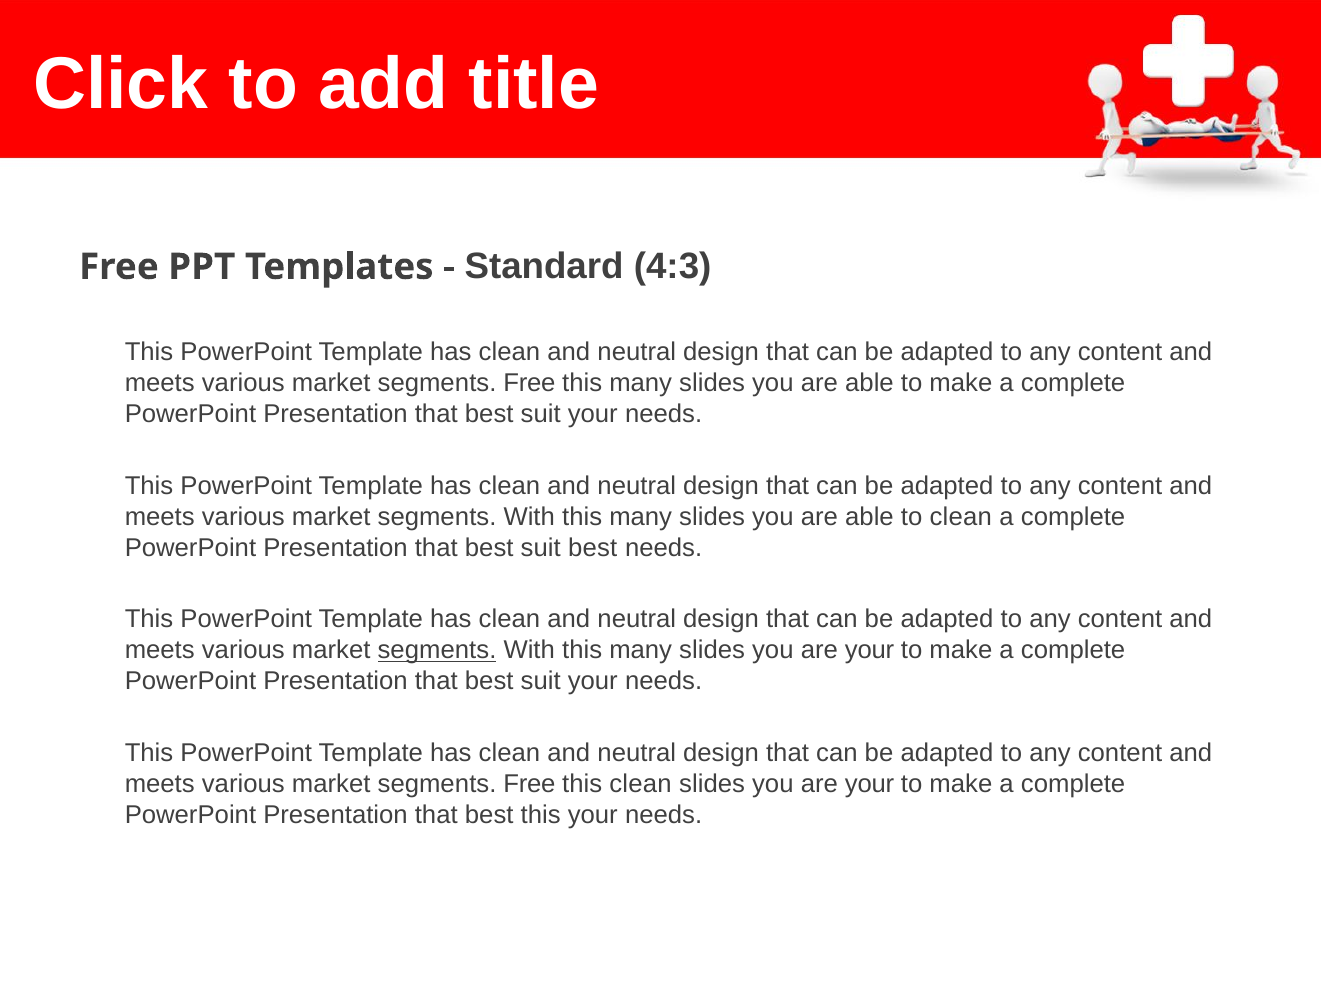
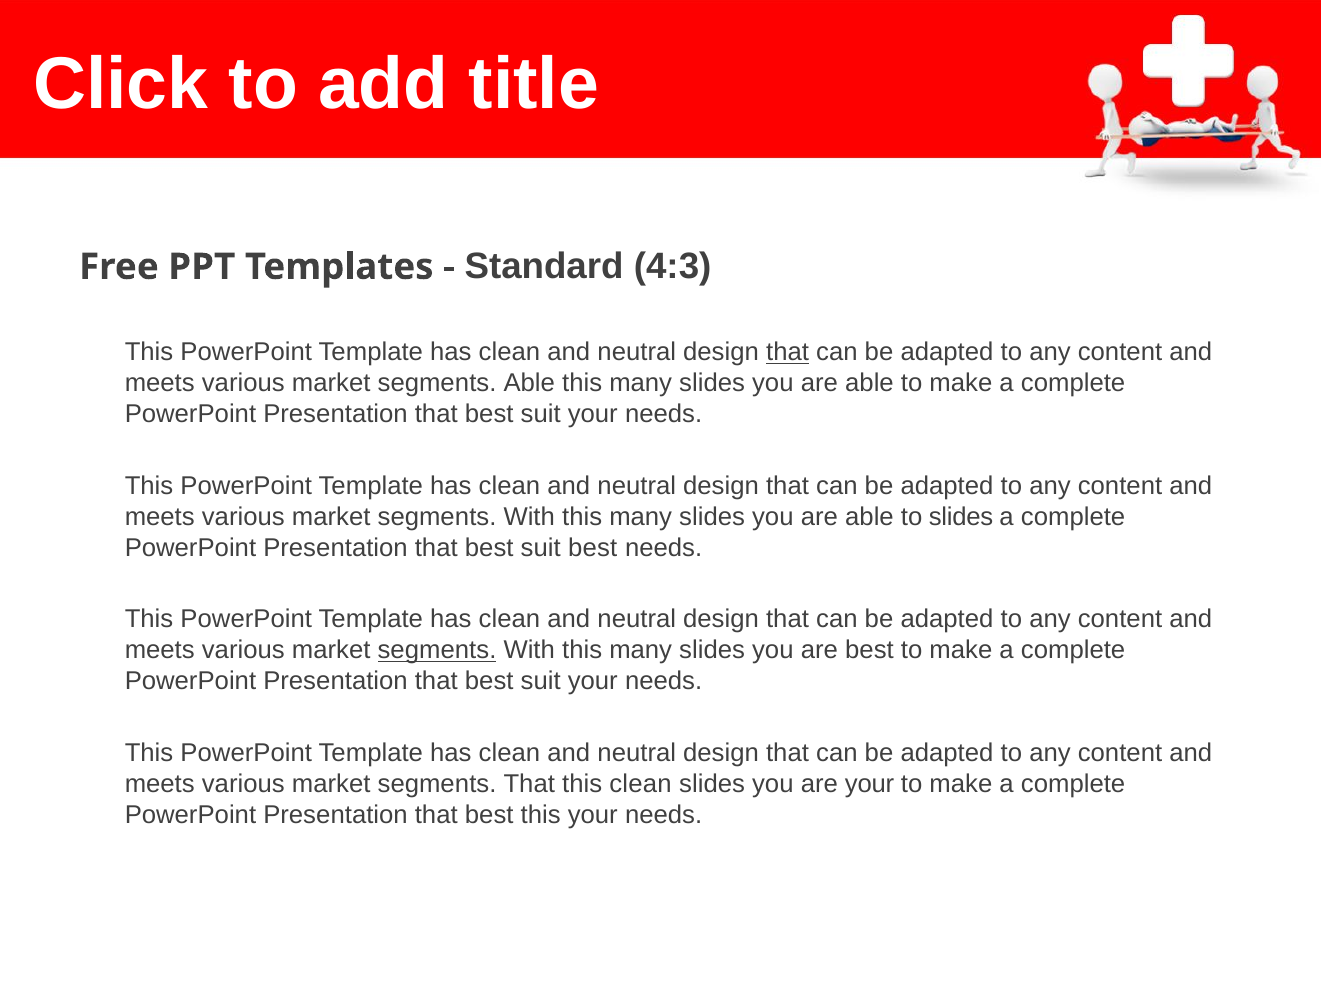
that underline: none -> present (788, 353)
Free: Free -> Able (529, 384)
to clean: clean -> slides (961, 517)
your: your -> best (869, 651)
Free: Free -> That (529, 784)
